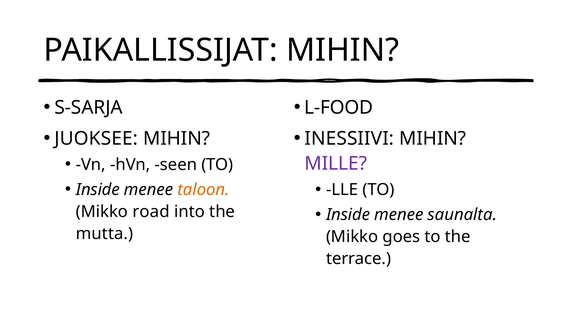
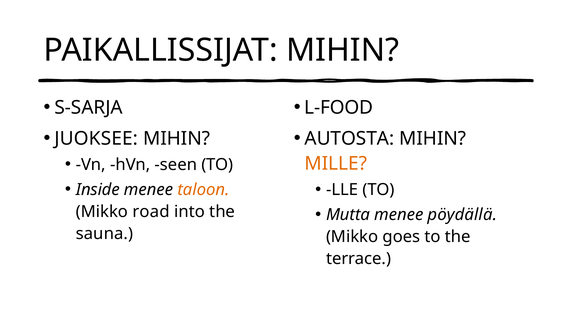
INESSIIVI: INESSIIVI -> AUTOSTA (349, 139)
MILLE colour: purple -> orange (336, 164)
Inside: Inside -> Mutta (348, 215)
saunalta: saunalta -> pöydällä (462, 215)
mutta: mutta -> sauna (104, 234)
